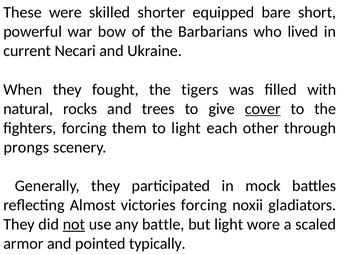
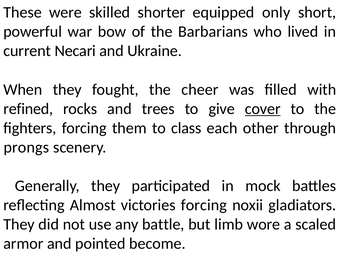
bare: bare -> only (276, 12)
tigers: tigers -> cheer (200, 89)
natural: natural -> refined (28, 109)
to light: light -> class (186, 128)
not underline: present -> none (74, 224)
but light: light -> limb (229, 224)
typically: typically -> become (157, 244)
